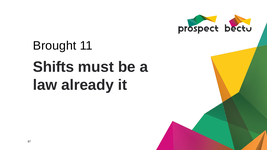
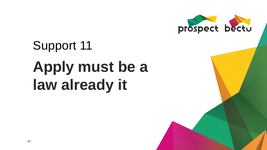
Brought: Brought -> Support (55, 46)
Shifts: Shifts -> Apply (53, 67)
